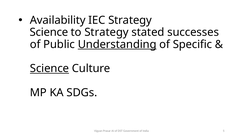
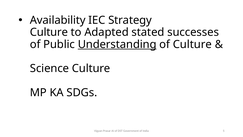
Science: Science -> Culture (49, 32)
to Strategy: Strategy -> Adapted (107, 32)
of Specific: Specific -> Culture (192, 44)
Science underline: present -> none (49, 68)
